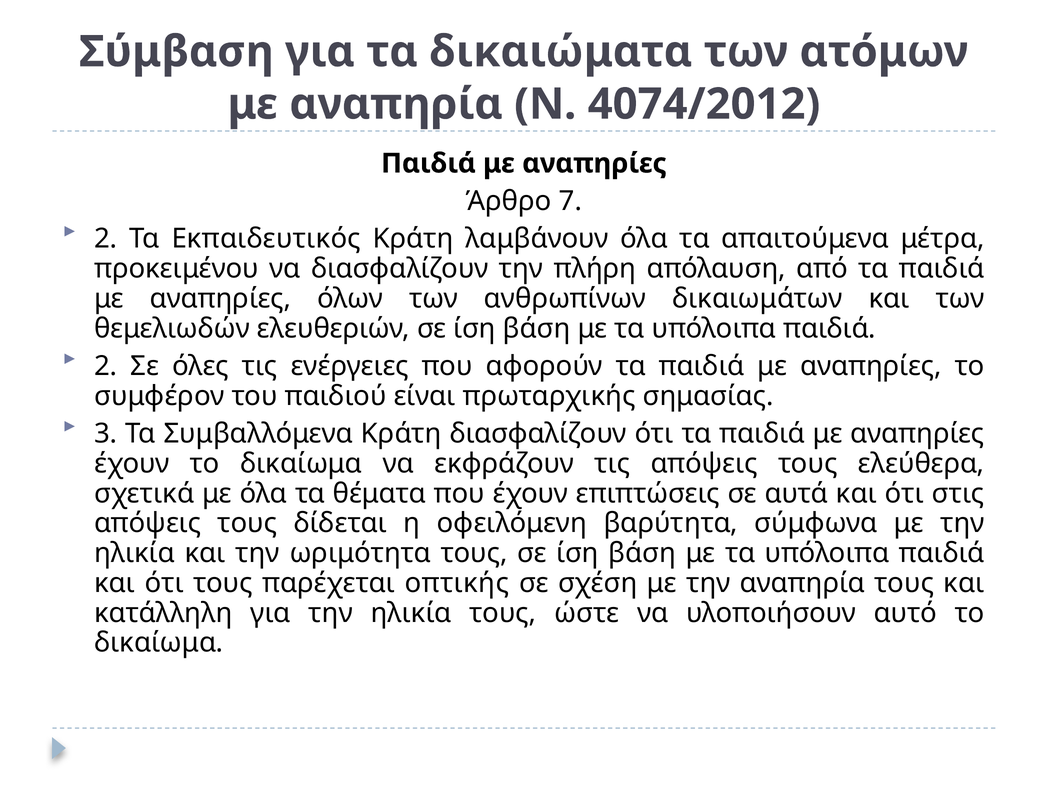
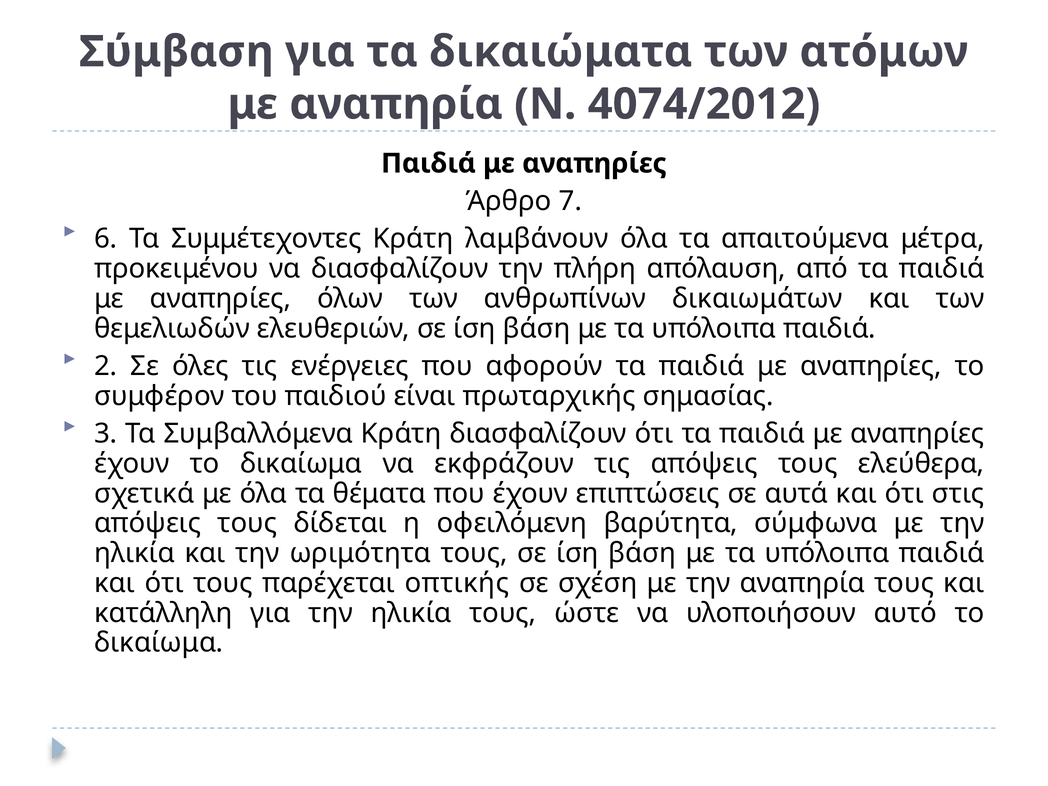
2: 2 -> 6 (106, 239)
Εκπαιδευτικός: Εκπαιδευτικός -> Συμμέτεχοντες (266, 239)
